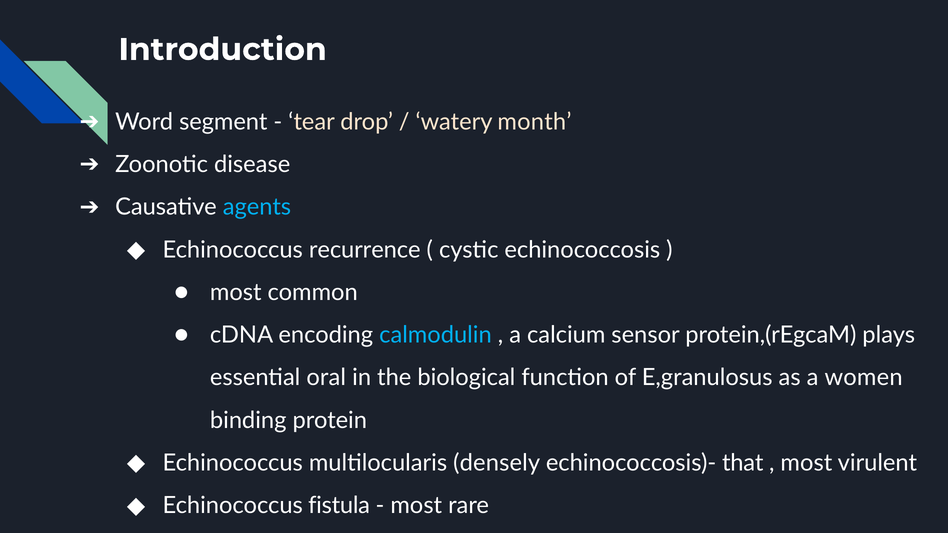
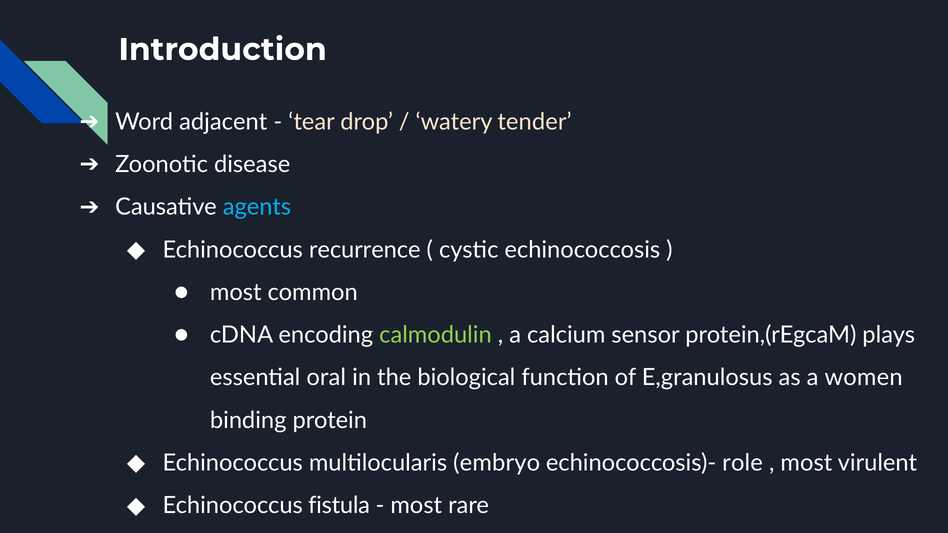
segment: segment -> adjacent (223, 122)
month: month -> tender (535, 122)
calmodulin colour: light blue -> light green (435, 335)
densely: densely -> embryo (497, 463)
that: that -> role (743, 463)
